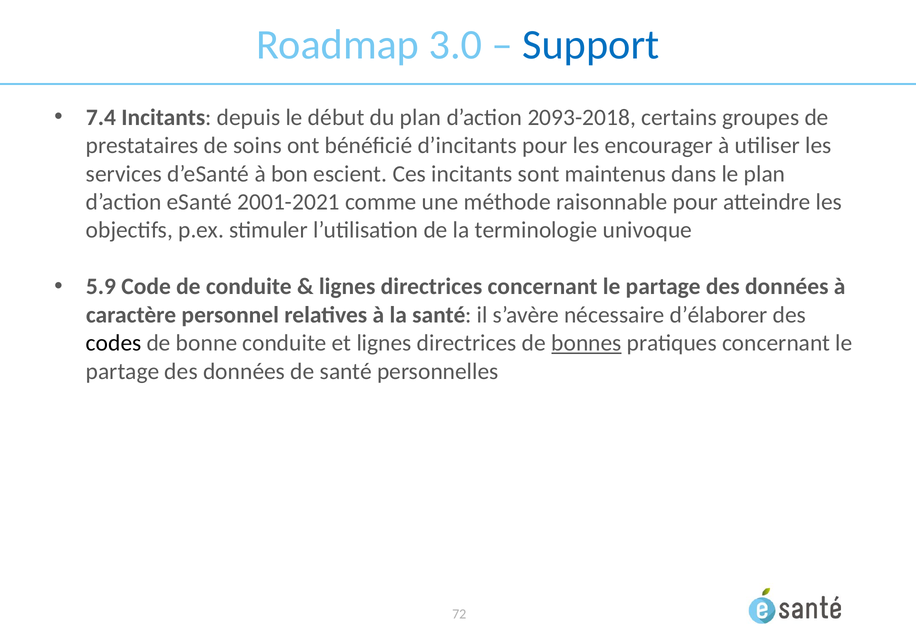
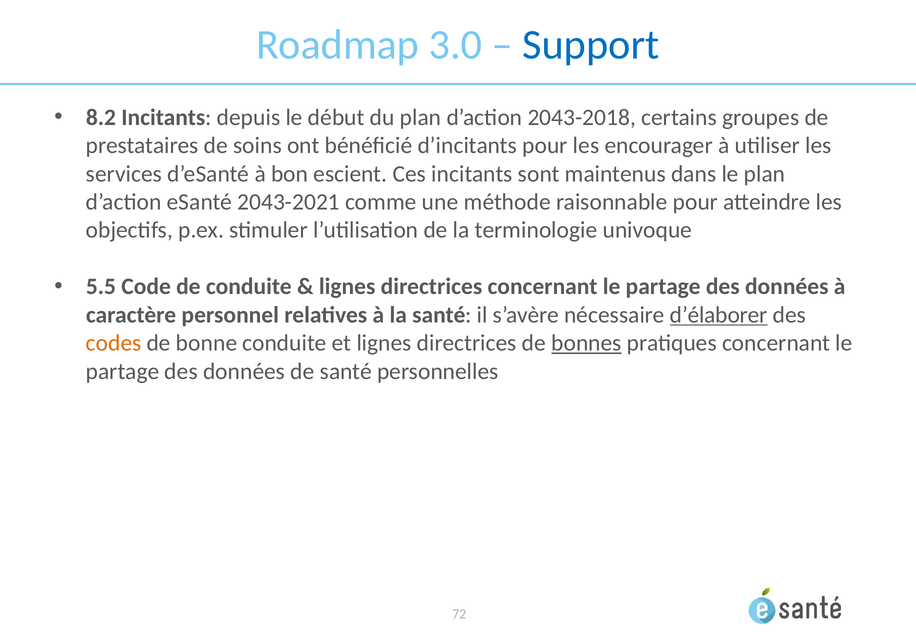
7.4: 7.4 -> 8.2 (101, 117)
2093-2018: 2093-2018 -> 2043-2018 (582, 117)
2001-2021: 2001-2021 -> 2043-2021 (289, 202)
5.9: 5.9 -> 5.5 (101, 287)
d’élaborer underline: none -> present (719, 315)
codes colour: black -> orange (114, 343)
